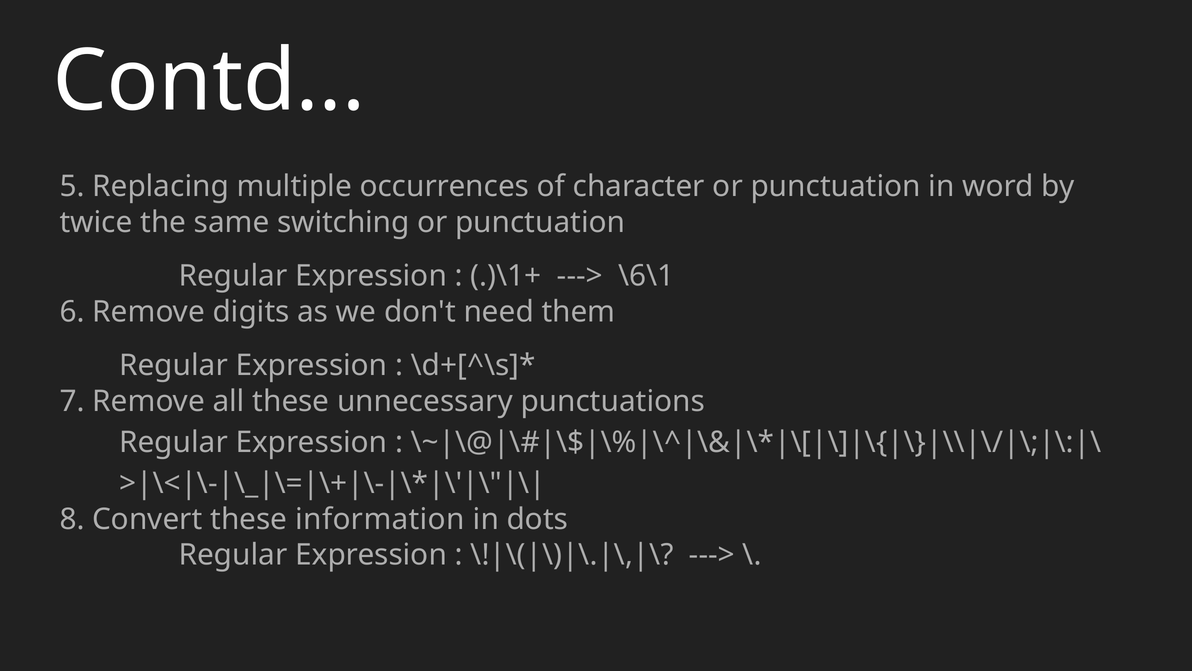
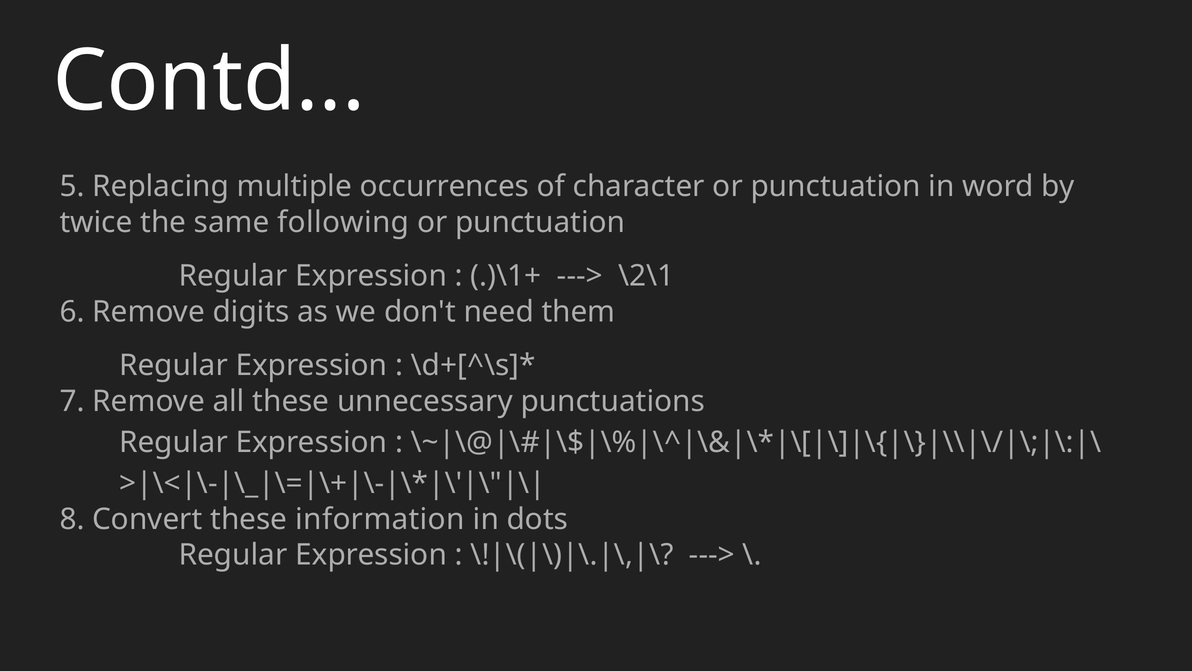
switching: switching -> following (343, 222)
\6\1: \6\1 -> \2\1 (646, 276)
